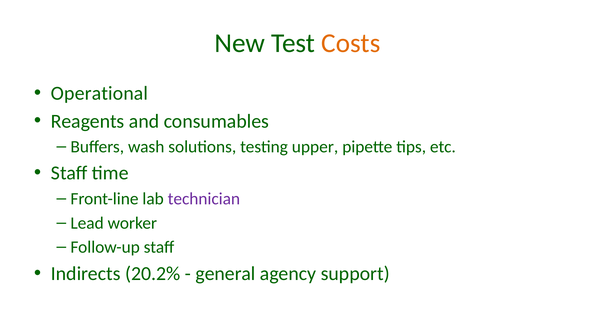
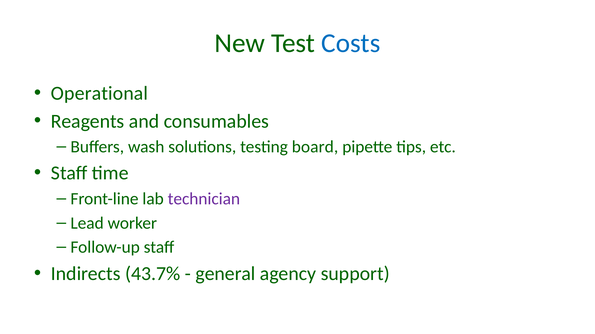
Costs colour: orange -> blue (351, 43)
upper: upper -> board (315, 147)
20.2%: 20.2% -> 43.7% (153, 274)
